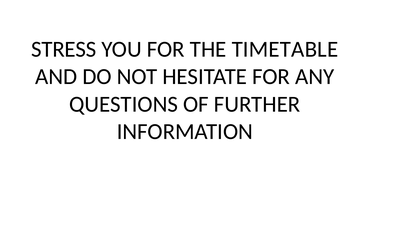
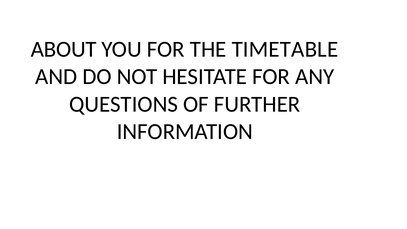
STRESS: STRESS -> ABOUT (64, 49)
